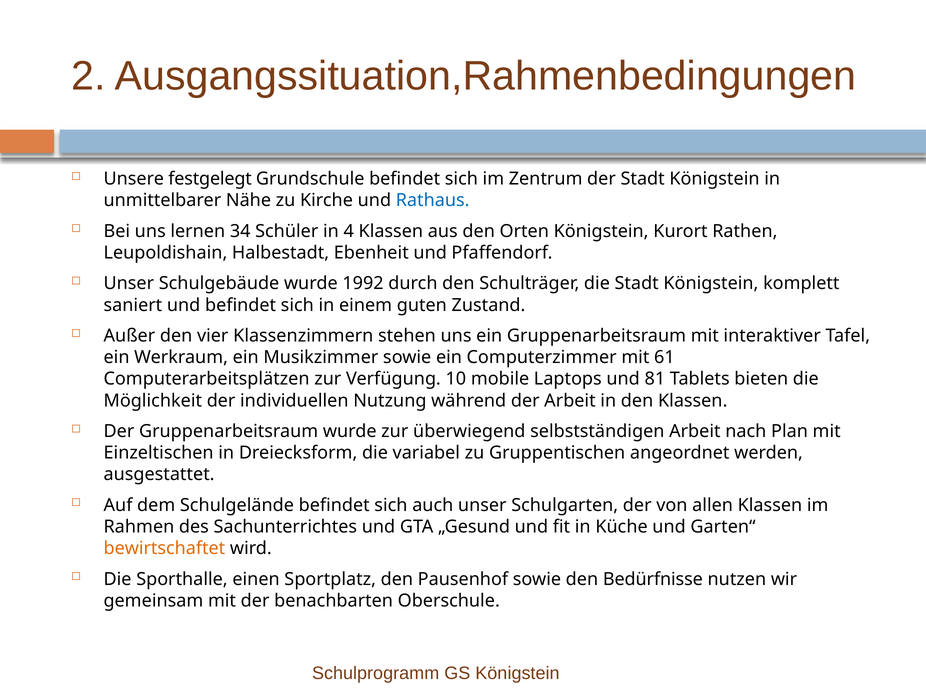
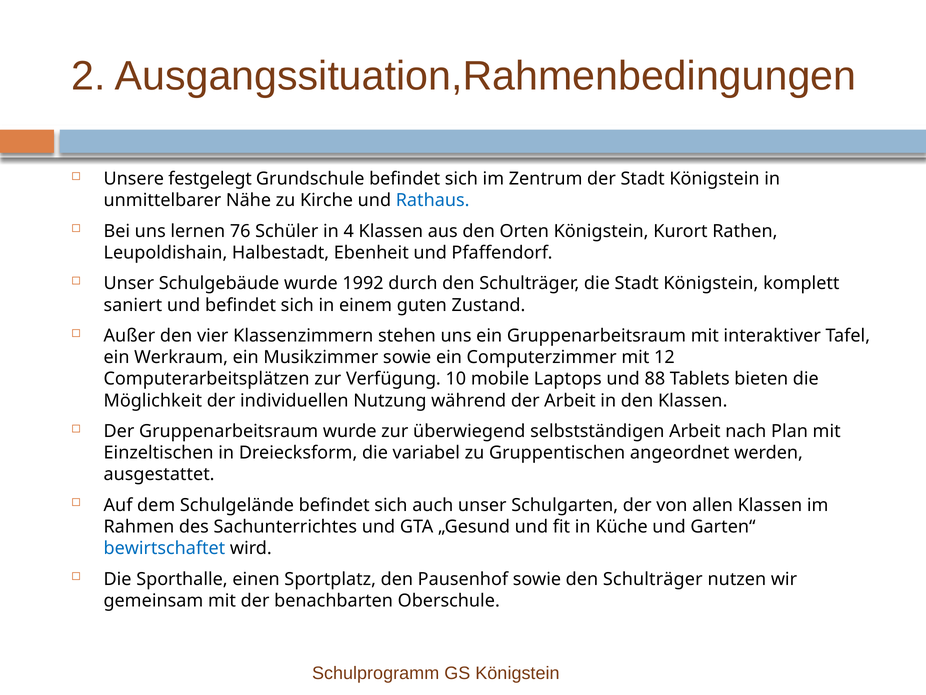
34: 34 -> 76 (240, 231)
61: 61 -> 12 (664, 357)
81: 81 -> 88 (655, 379)
bewirtschaftet colour: orange -> blue (164, 548)
sowie den Bedürfnisse: Bedürfnisse -> Schulträger (653, 579)
